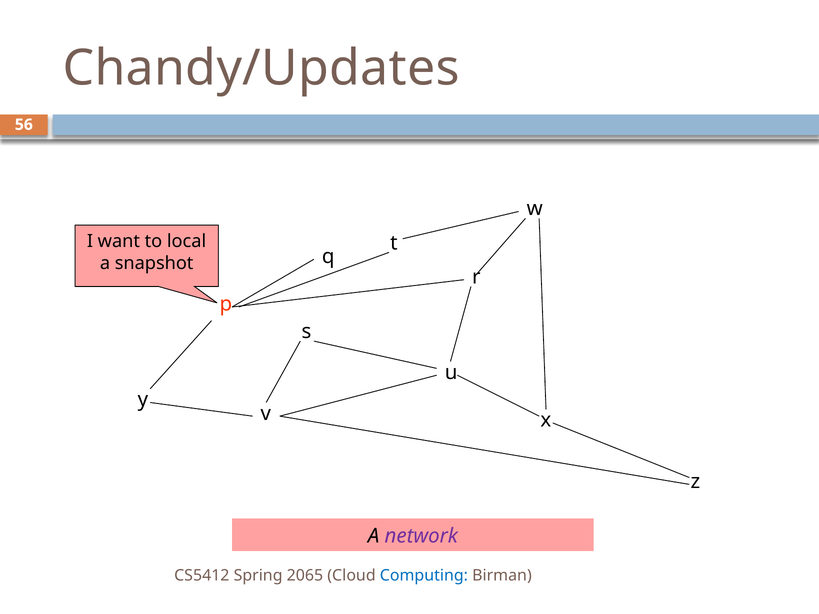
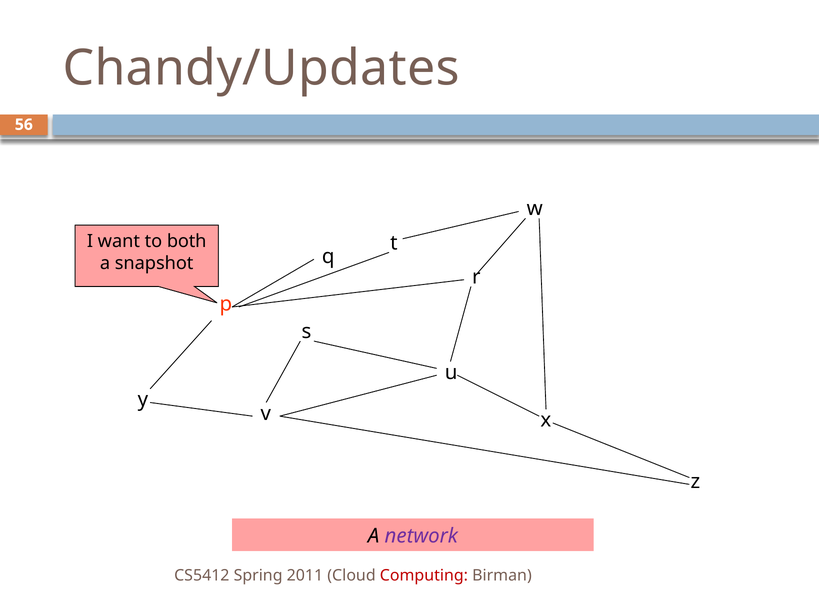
local: local -> both (187, 241)
2065: 2065 -> 2011 (305, 576)
Computing colour: blue -> red (424, 576)
